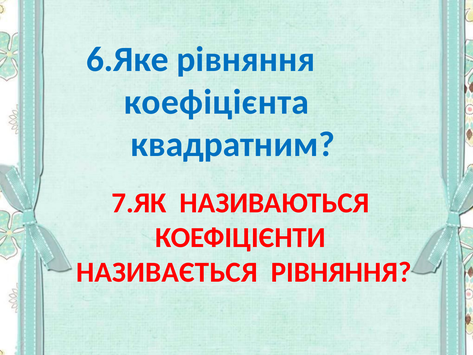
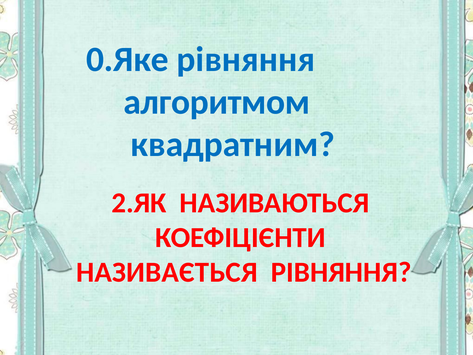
6.Яке: 6.Яке -> 0.Яке (127, 59)
коефіцієнта: коефіцієнта -> алгоритмом (217, 102)
7.ЯК: 7.ЯК -> 2.ЯК (139, 203)
